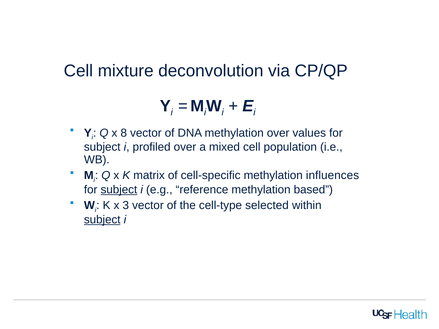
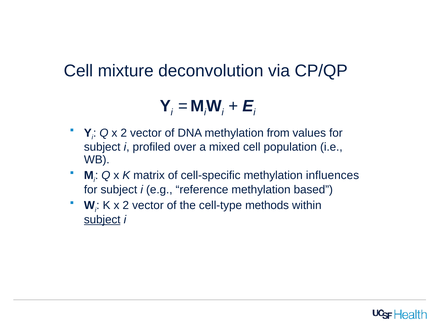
Q x 8: 8 -> 2 (124, 133)
methylation over: over -> from (278, 133)
subject underline: present -> none (119, 190)
K x 3: 3 -> 2 (126, 206)
selected: selected -> methods (267, 206)
